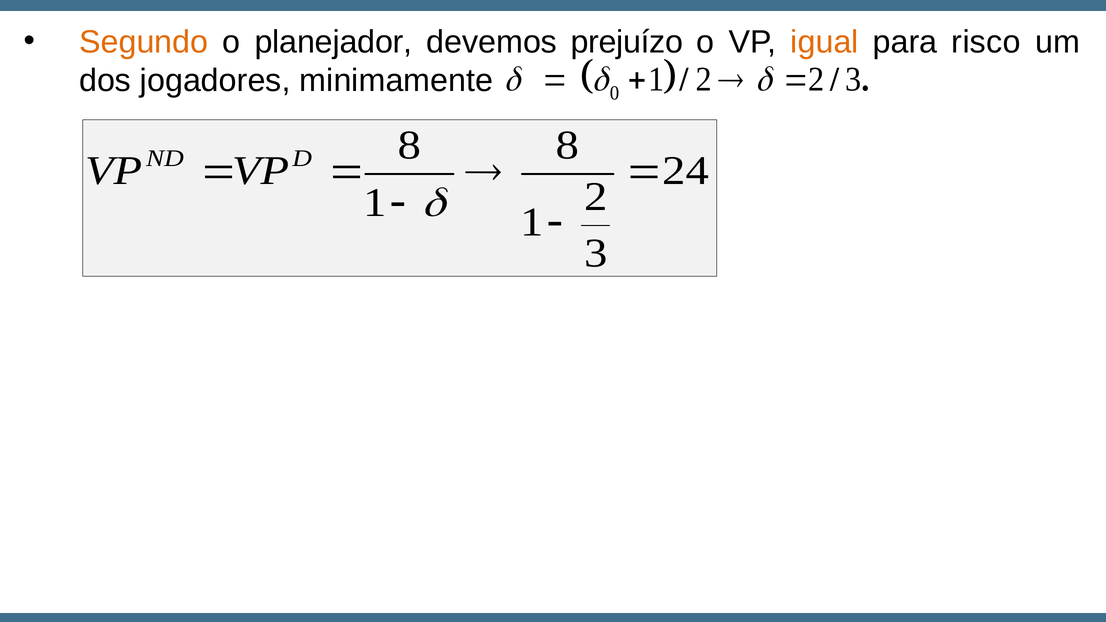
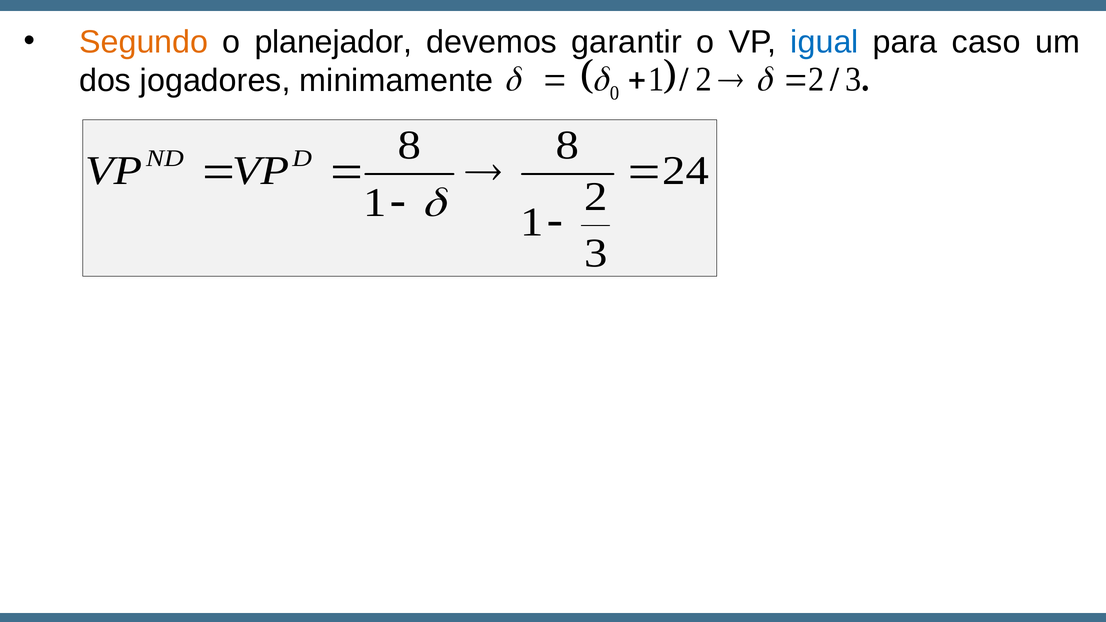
prejuízo: prejuízo -> garantir (627, 42)
igual colour: orange -> blue (825, 42)
risco: risco -> caso (986, 42)
